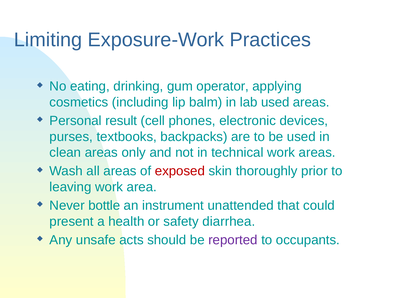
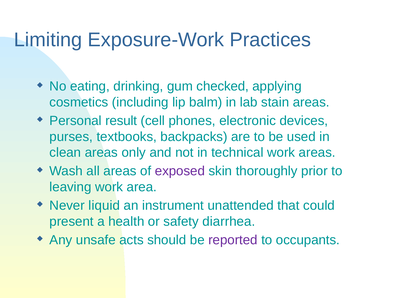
operator: operator -> checked (223, 86)
lab used: used -> stain (275, 102)
exposed colour: red -> purple (180, 171)
bottle: bottle -> liquid (104, 205)
